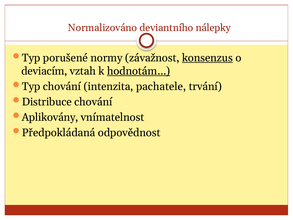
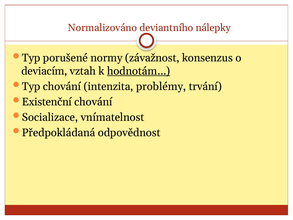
konsenzus underline: present -> none (207, 58)
pachatele: pachatele -> problémy (161, 86)
Distribuce: Distribuce -> Existenční (47, 102)
Aplikovány: Aplikovány -> Socializace (50, 117)
